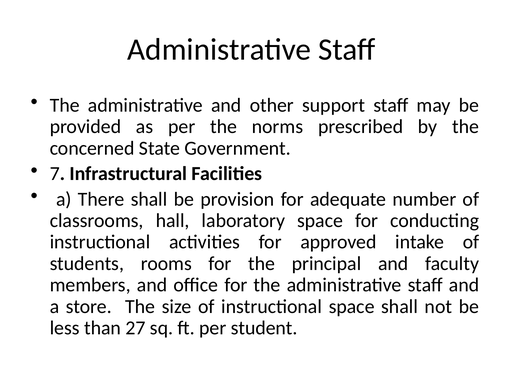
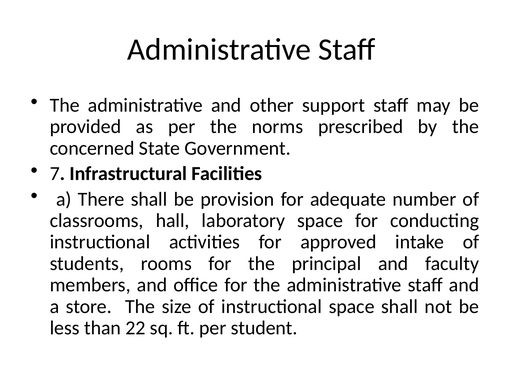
27: 27 -> 22 (135, 327)
